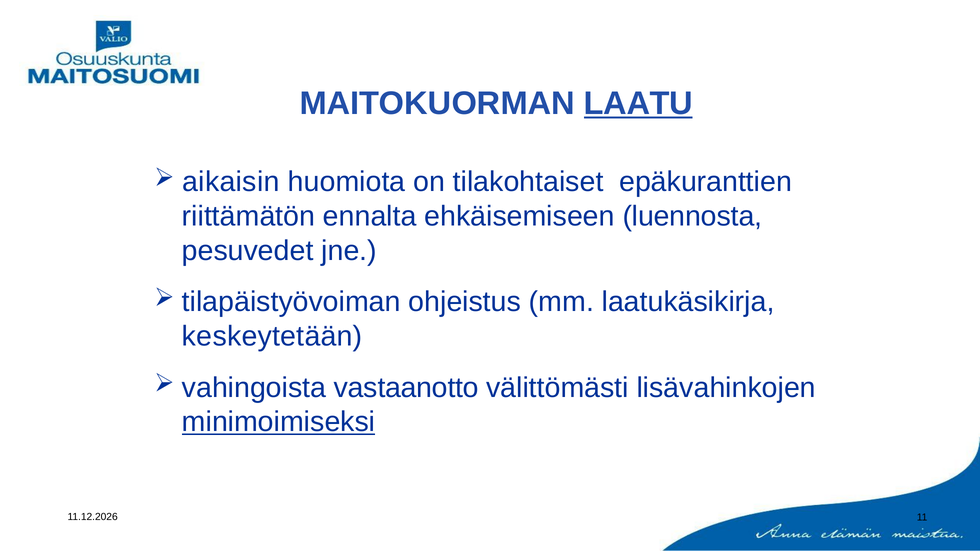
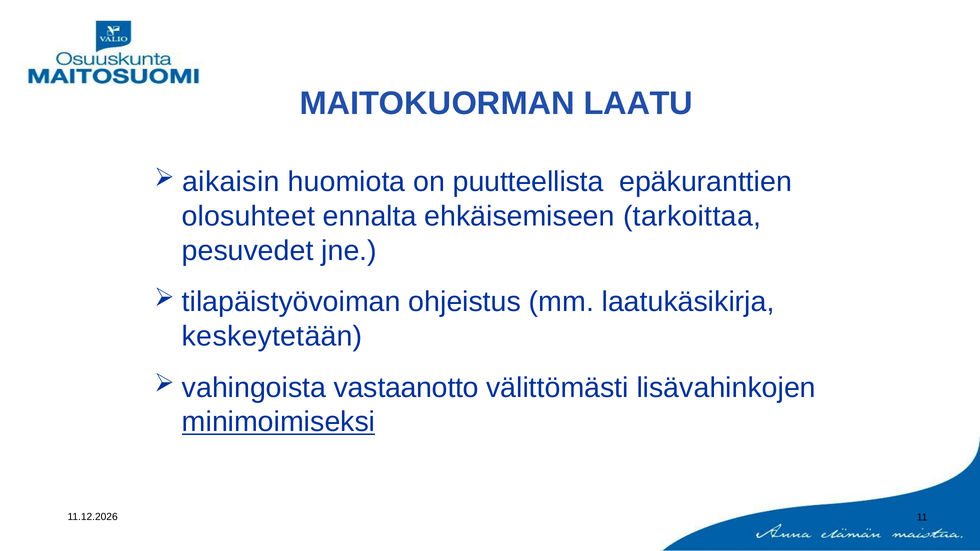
LAATU underline: present -> none (638, 103)
tilakohtaiset: tilakohtaiset -> puutteellista (528, 182)
riittämätön: riittämätön -> olosuhteet (248, 216)
luennosta: luennosta -> tarkoittaa (692, 216)
